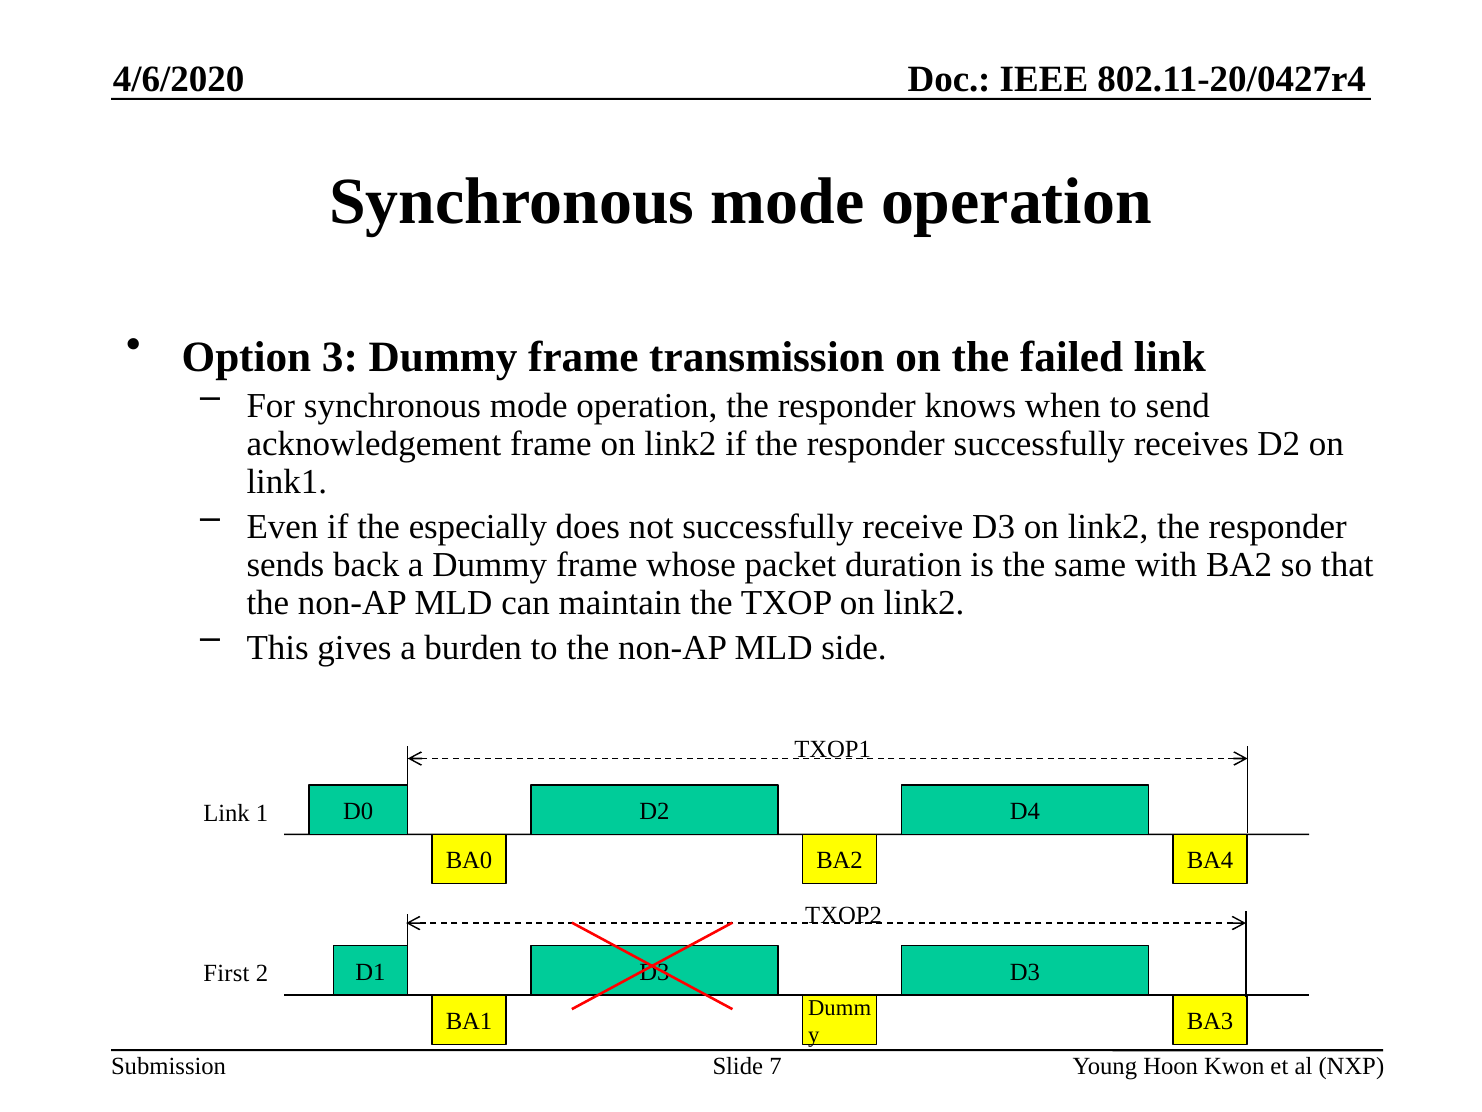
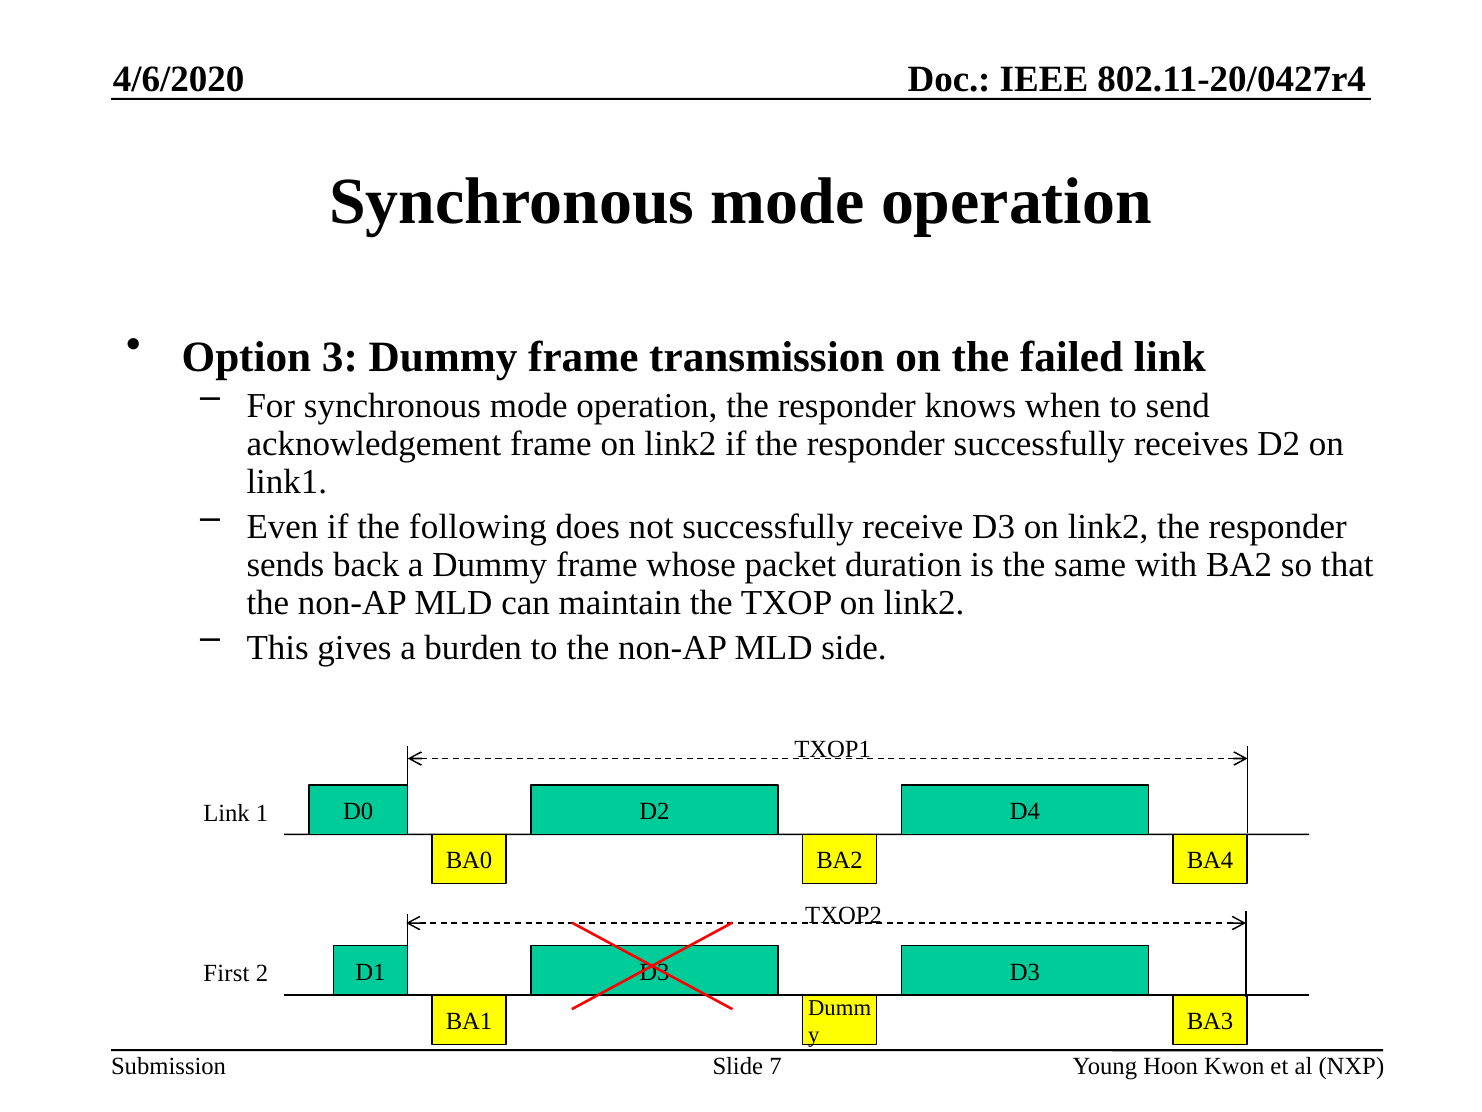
especially: especially -> following (478, 527)
